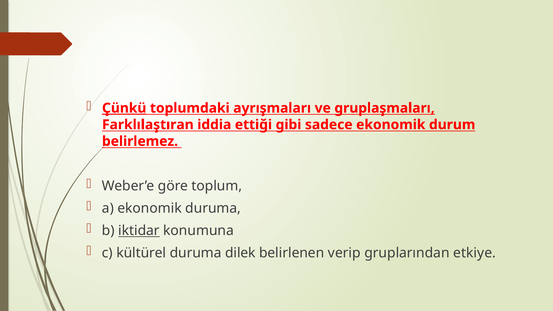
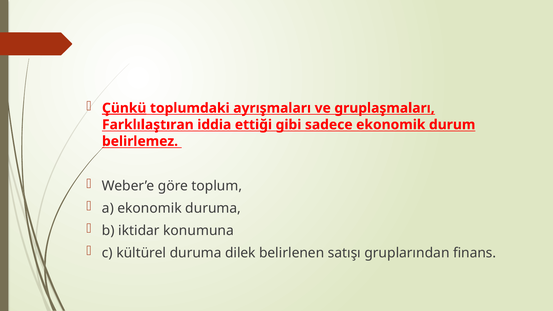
iktidar underline: present -> none (139, 231)
verip: verip -> satışı (344, 253)
etkiye: etkiye -> finans (475, 253)
